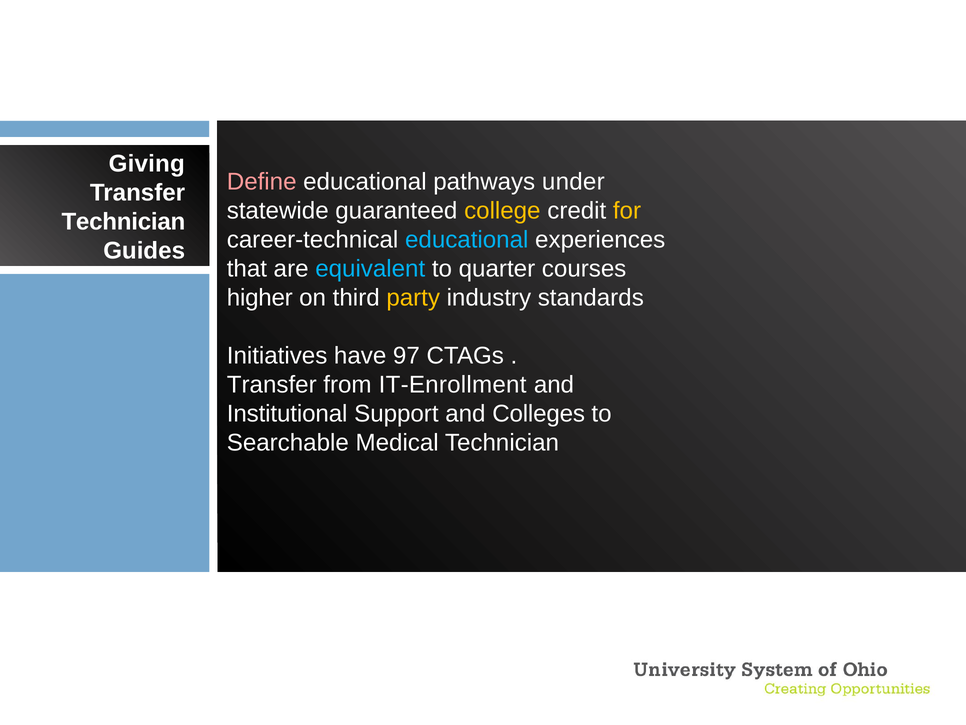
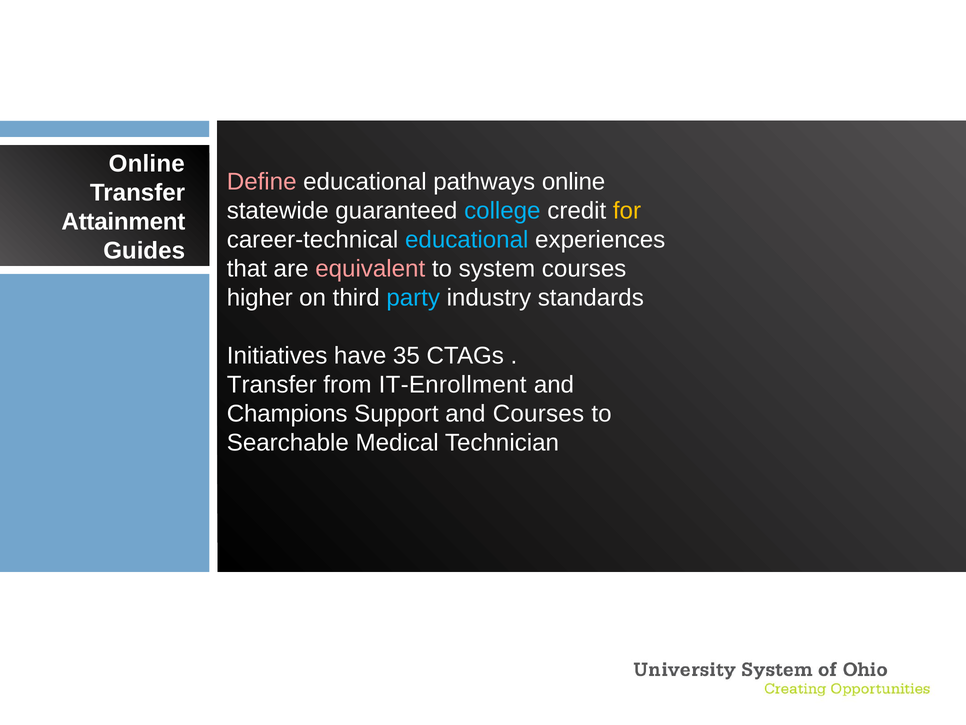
Giving: Giving -> Online (147, 163)
pathways under: under -> online (574, 182)
college colour: yellow -> light blue (502, 211)
Technician: Technician -> Attainment (123, 221)
equivalent colour: light blue -> pink (370, 269)
quarter: quarter -> system (497, 269)
party colour: yellow -> light blue (413, 298)
97: 97 -> 35 (406, 356)
Institutional: Institutional -> Champions (287, 414)
and Colleges: Colleges -> Courses (538, 414)
